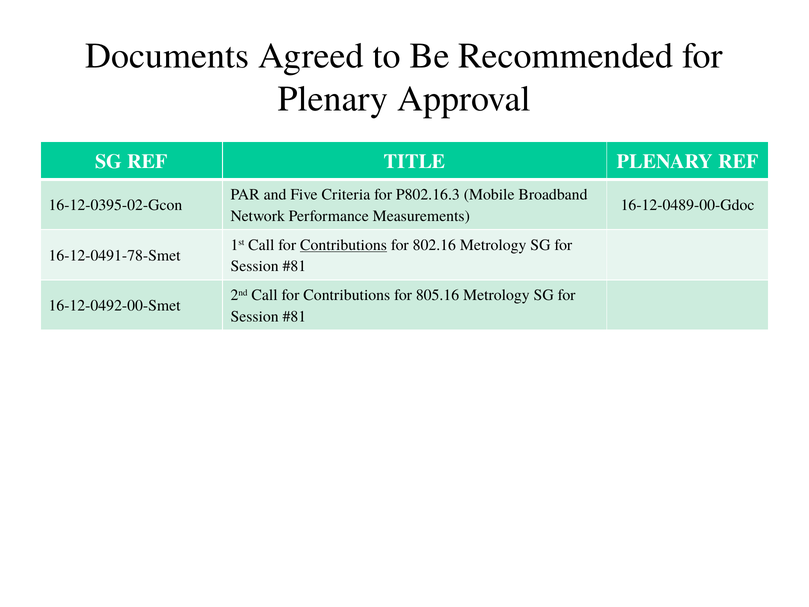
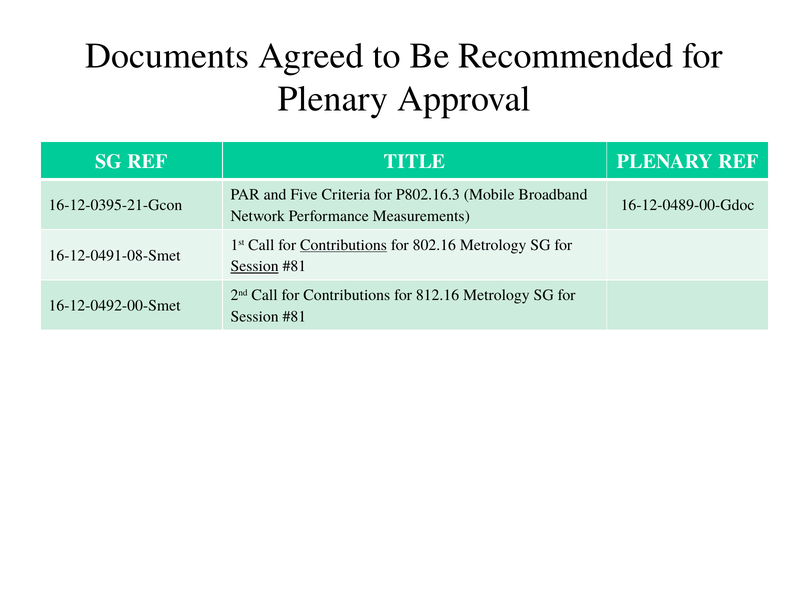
16-12-0395-02-Gcon: 16-12-0395-02-Gcon -> 16-12-0395-21-Gcon (115, 205)
16-12-0491-78-Smet: 16-12-0491-78-Smet -> 16-12-0491-08-Smet (115, 255)
Session underline: none -> present (255, 266)
805.16: 805.16 -> 812.16 (438, 295)
